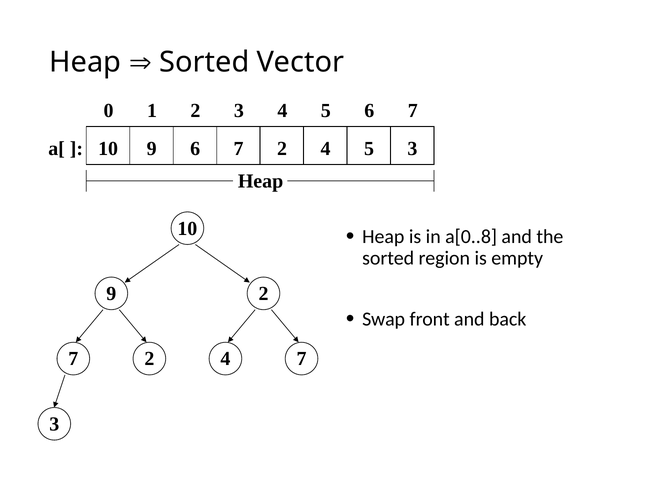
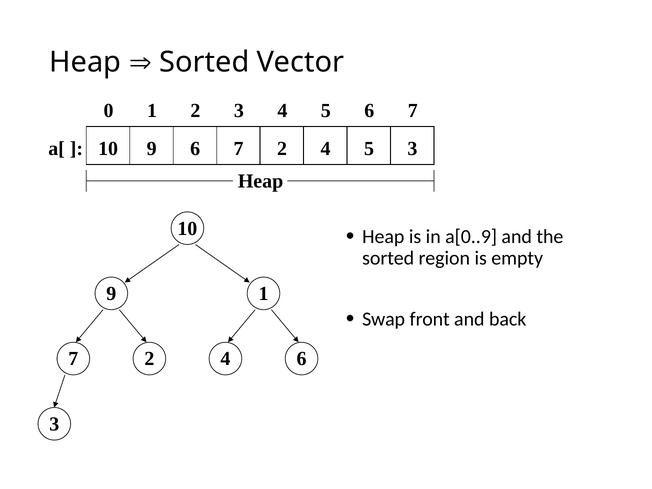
a[0..8: a[0..8 -> a[0..9 (471, 237)
9 2: 2 -> 1 (263, 294)
4 7: 7 -> 6 (302, 359)
